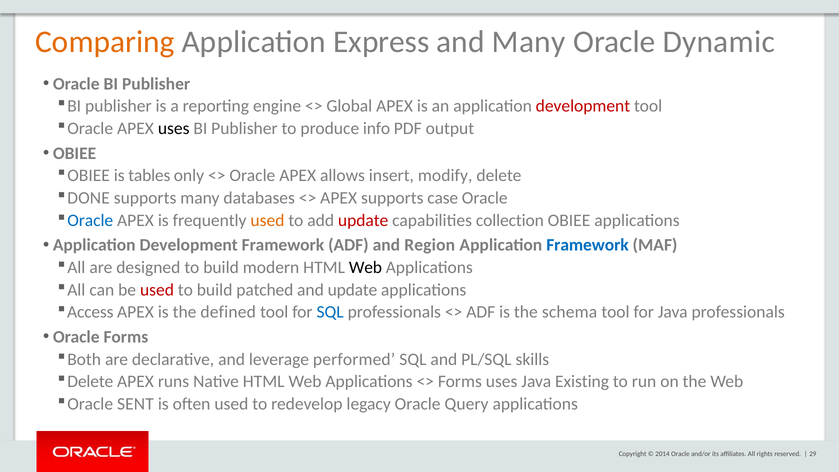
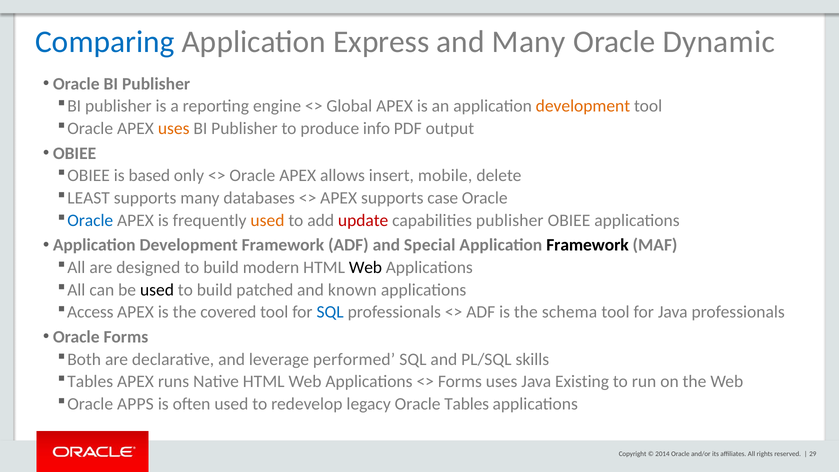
Comparing colour: orange -> blue (105, 42)
development colour: red -> orange (583, 106)
uses colour: black -> orange (174, 129)
tables: tables -> based (149, 176)
modify: modify -> mobile (445, 176)
DONE: DONE -> LEAST (89, 198)
capabilities collection: collection -> publisher (510, 220)
Region: Region -> Special (430, 245)
Framework colour: blue -> black (587, 245)
used colour: red -> black (157, 290)
and update: update -> known (352, 290)
defined: defined -> covered (228, 312)
Delete: Delete -> Tables (90, 382)
SENT: SENT -> APPS (135, 404)
Oracle Query: Query -> Tables (467, 404)
